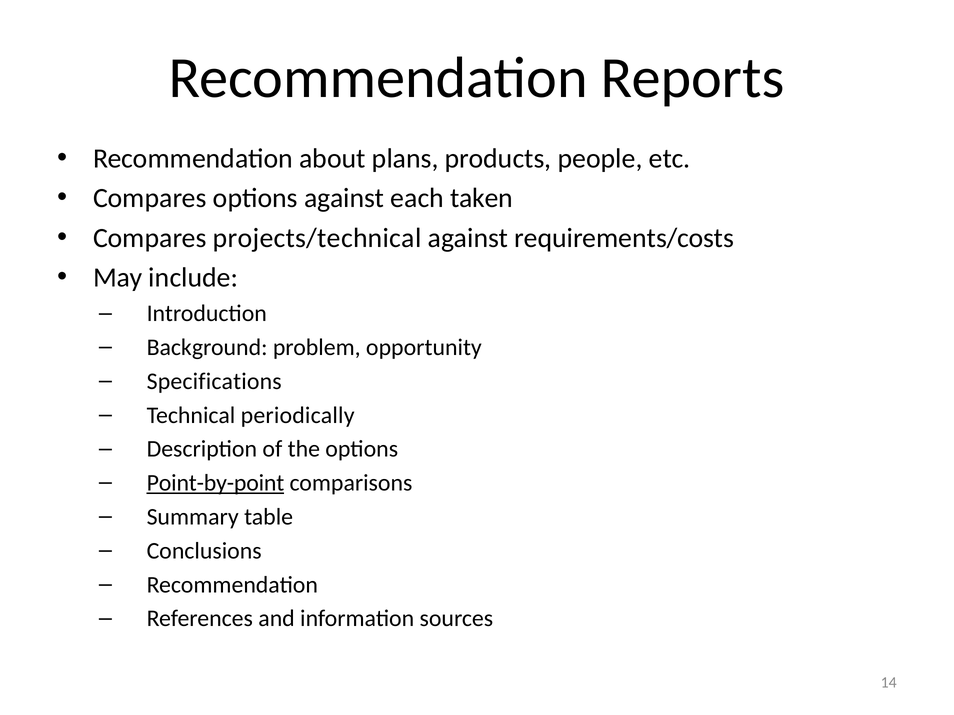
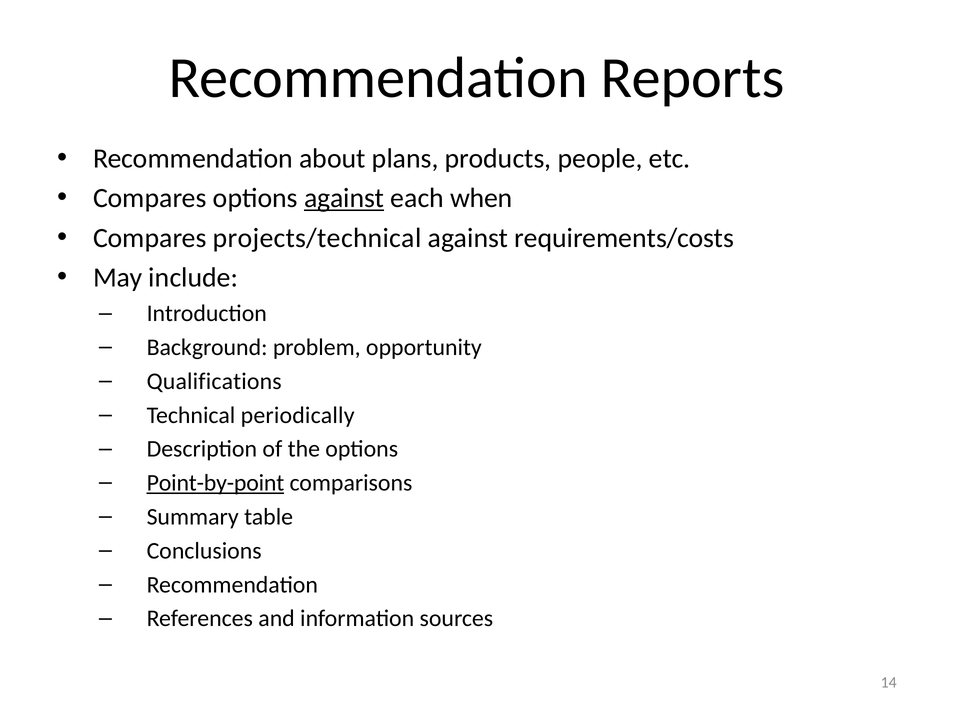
against underline: none -> present (344, 198)
taken: taken -> when (481, 198)
Specifications: Specifications -> Qualifications (214, 382)
